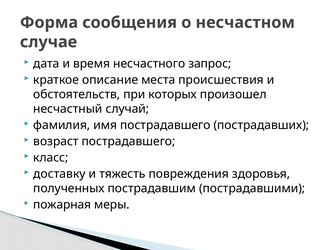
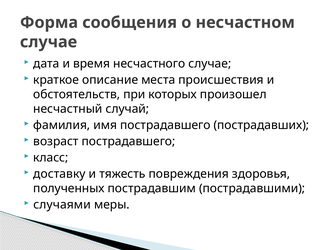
несчастного запрос: запрос -> случае (210, 64)
пожарная: пожарная -> случаями (62, 205)
